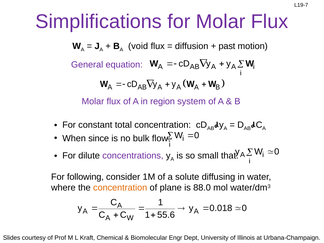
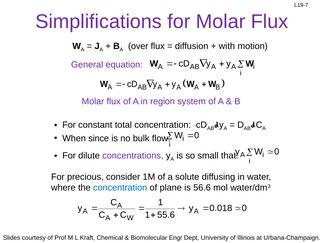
void: void -> over (138, 46)
past: past -> with (227, 46)
following: following -> precious (85, 177)
concentration colour: orange -> blue (120, 188)
88.0: 88.0 -> 56.6 (202, 188)
